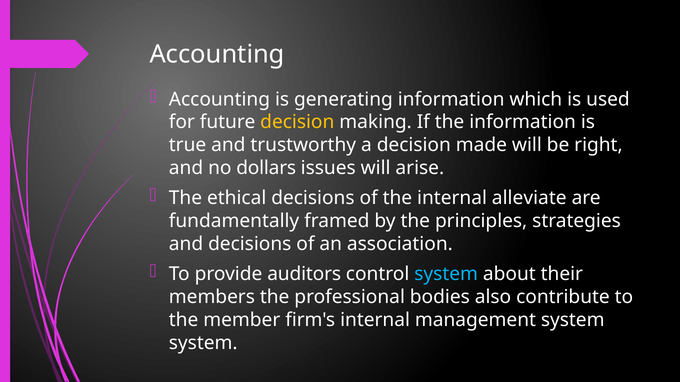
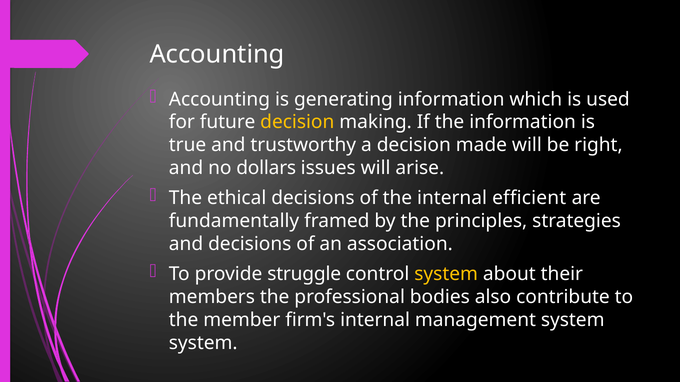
alleviate: alleviate -> efficient (529, 198)
auditors: auditors -> struggle (304, 274)
system colour: light blue -> yellow (446, 274)
